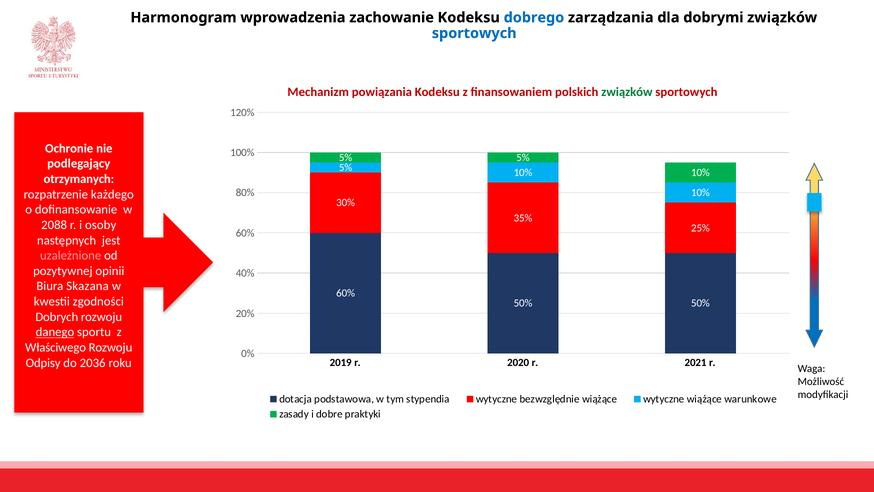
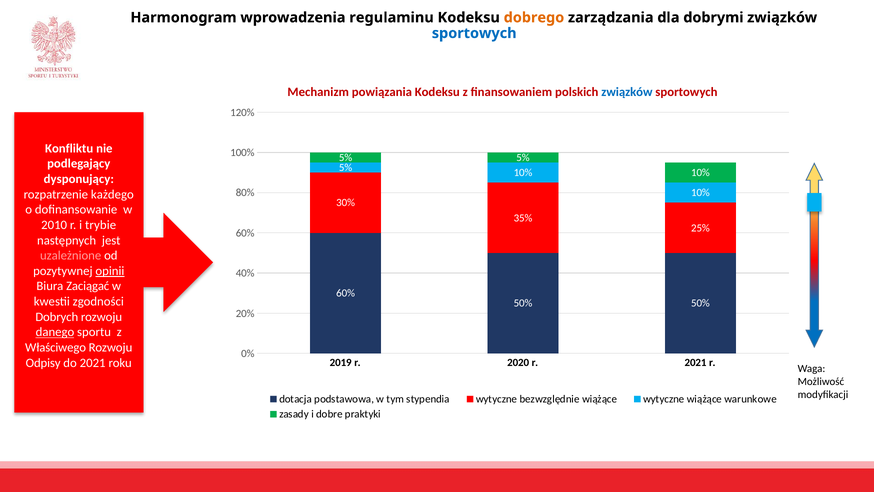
zachowanie: zachowanie -> regulaminu (392, 18)
dobrego colour: blue -> orange (534, 18)
związków colour: green -> blue (627, 92)
Ochronie: Ochronie -> Konfliktu (69, 148)
otrzymanych: otrzymanych -> dysponujący (79, 179)
2088: 2088 -> 2010 (54, 225)
osoby: osoby -> trybie (101, 225)
opinii underline: none -> present (110, 271)
Skazana: Skazana -> Zaciągać (88, 286)
do 2036: 2036 -> 2021 (93, 363)
